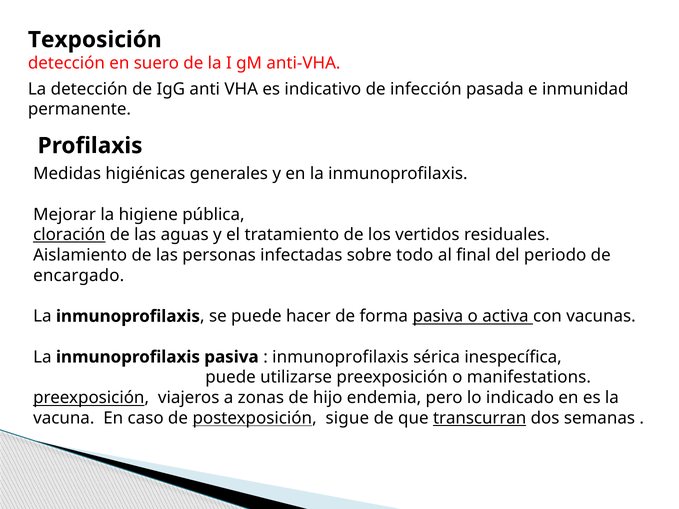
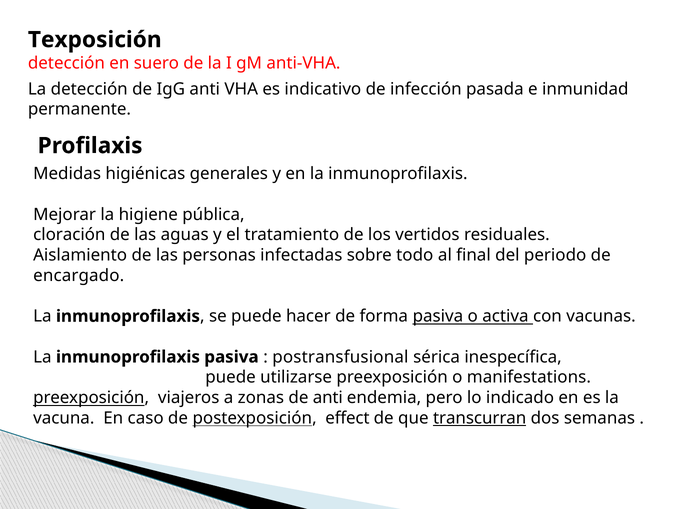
cloración underline: present -> none (69, 235)
inmunoprofilaxis: inmunoprofilaxis -> postransfusional (340, 357)
de hijo: hijo -> anti (328, 398)
sigue: sigue -> effect (347, 418)
